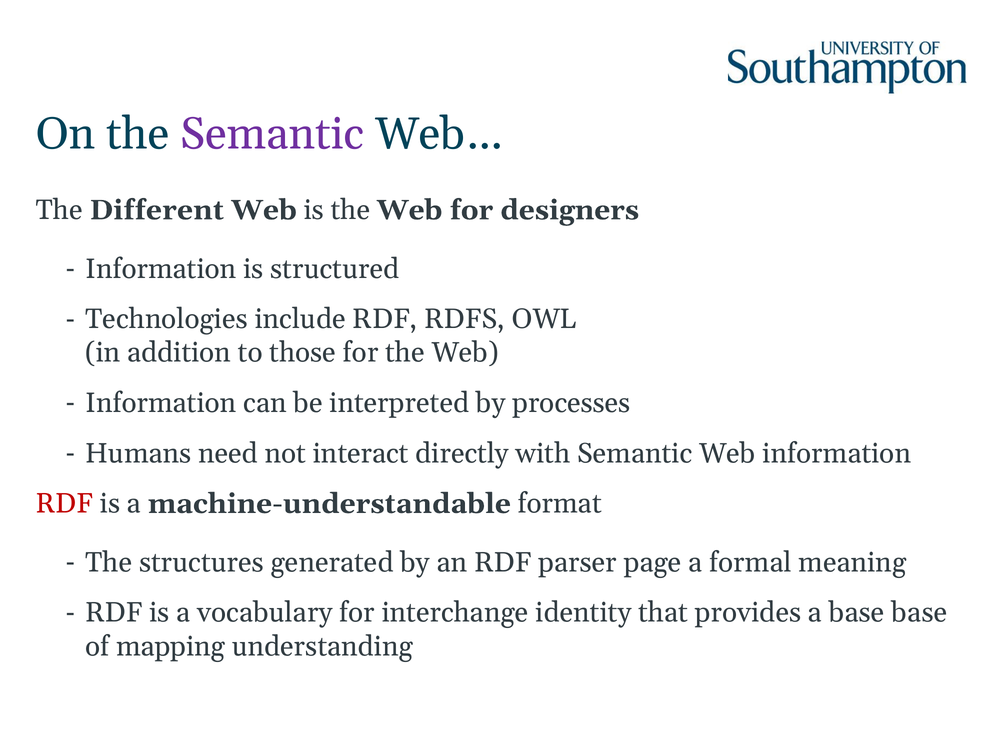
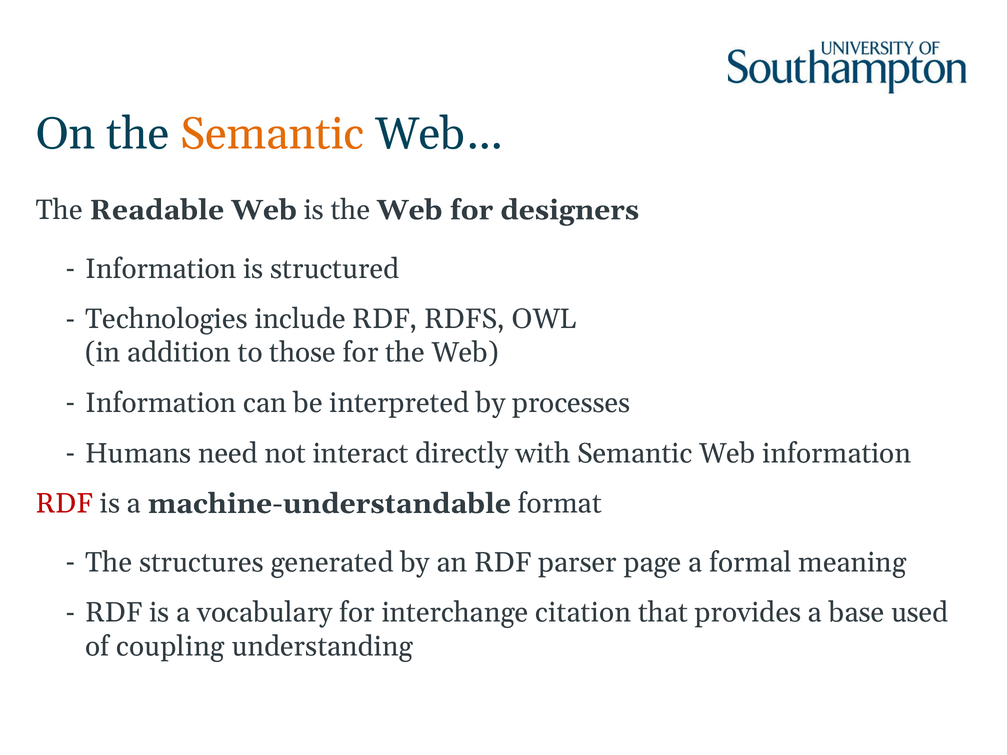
Semantic colour: purple -> orange (272, 134)
Different: Different -> Readable (157, 210)
identity: identity -> citation (583, 613)
base base: base -> used (920, 613)
mapping: mapping -> coupling (170, 647)
